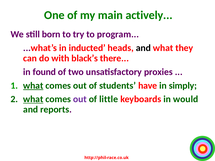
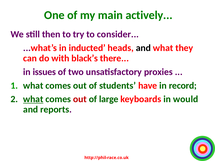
born: born -> then (51, 34)
program: program -> consider (118, 34)
found: found -> issues (44, 72)
what underline: present -> none (33, 86)
simply: simply -> record (183, 86)
out colour: purple -> red (80, 99)
little: little -> large (109, 99)
